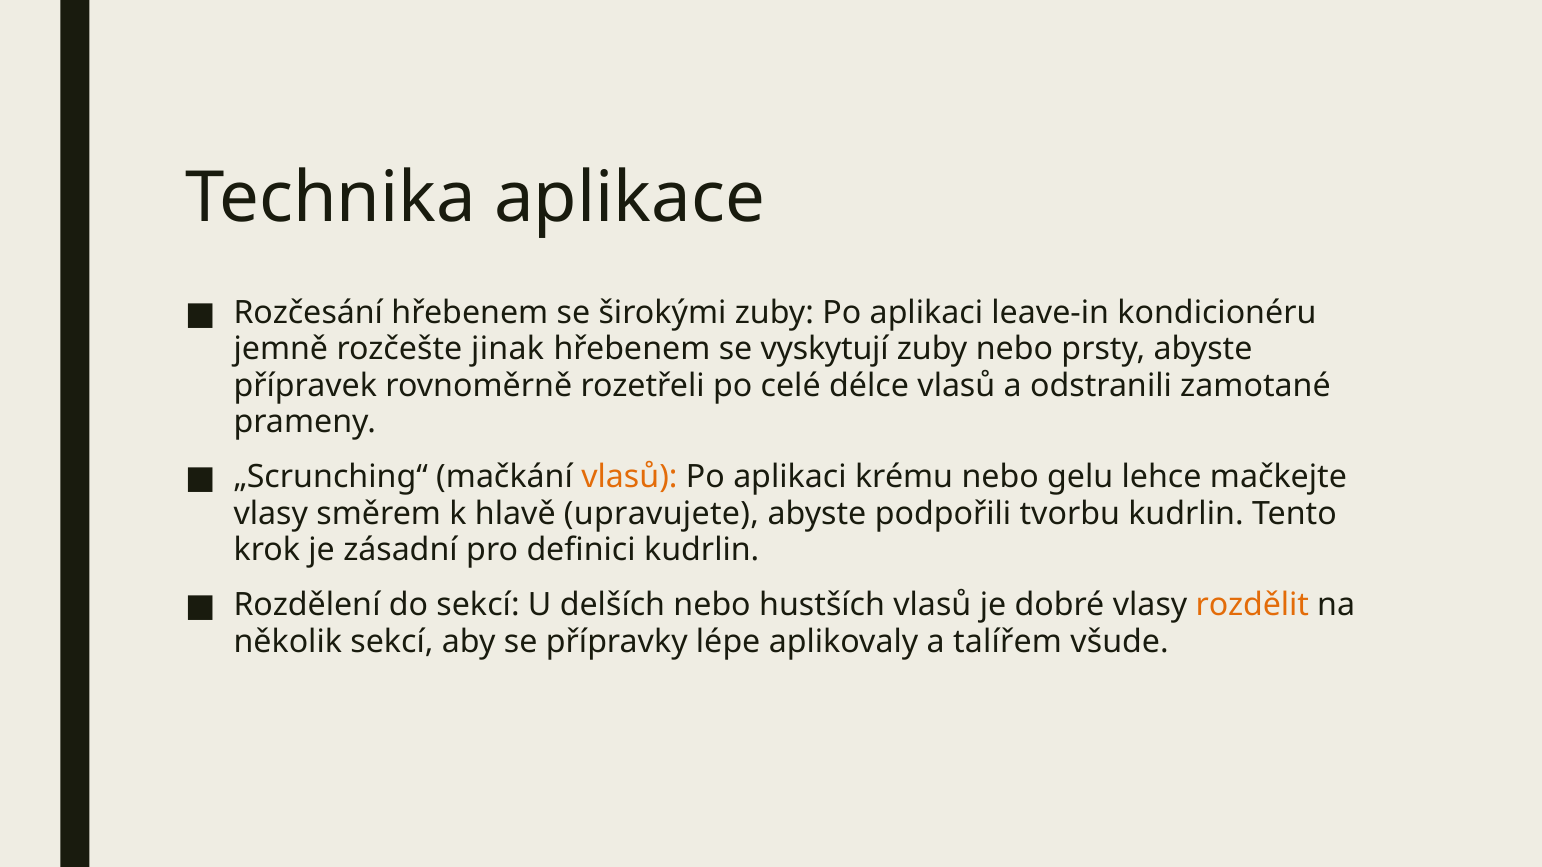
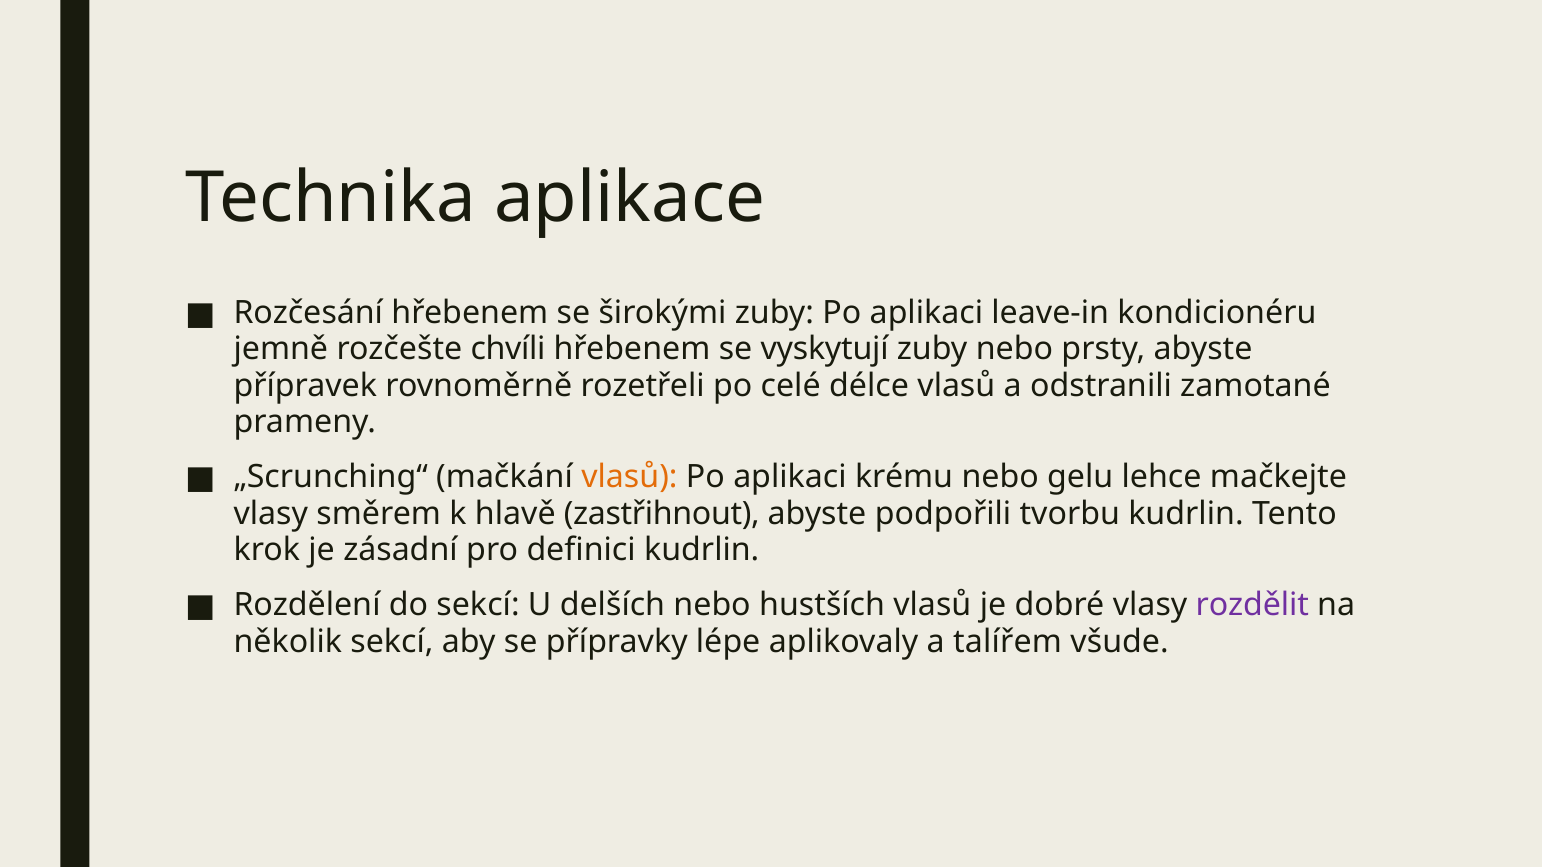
jinak: jinak -> chvíli (508, 350)
upravujete: upravujete -> zastřihnout (662, 514)
rozdělit colour: orange -> purple (1252, 606)
